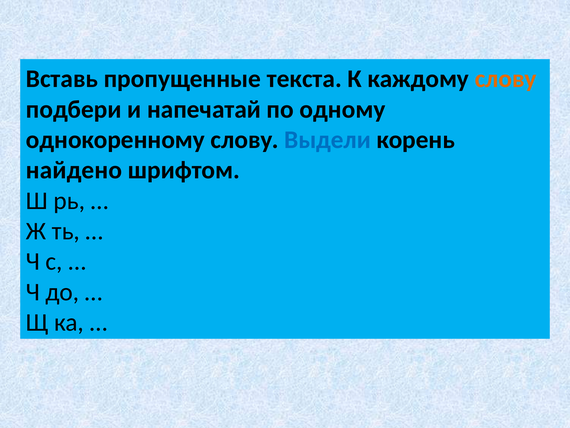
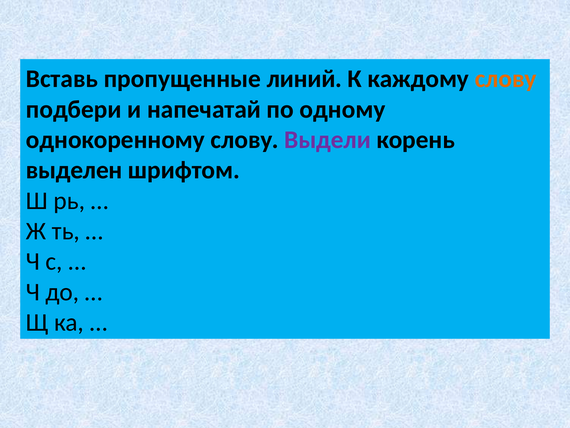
текста: текста -> линий (304, 79)
Выдели colour: blue -> purple (328, 140)
найдено: найдено -> выделен (74, 170)
